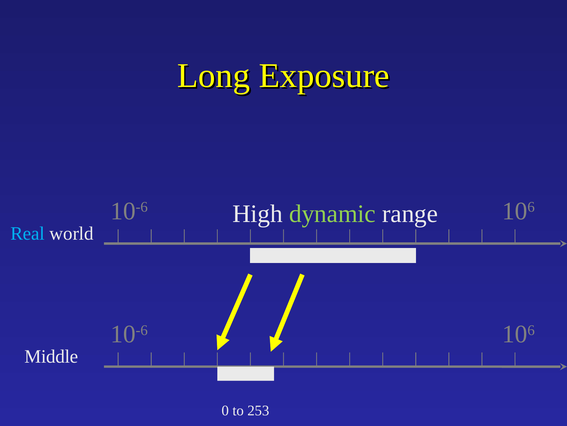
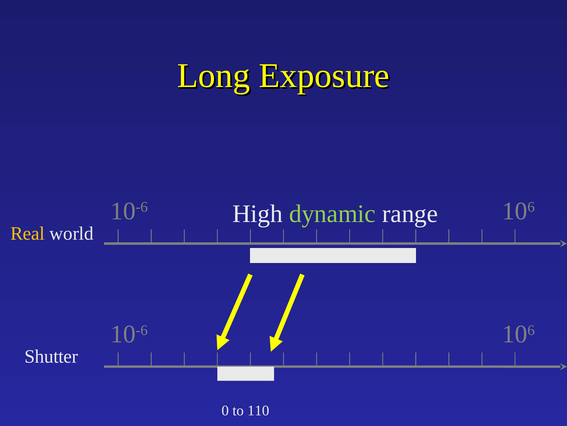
Real colour: light blue -> yellow (28, 233)
Middle: Middle -> Shutter (51, 356)
253: 253 -> 110 (258, 410)
